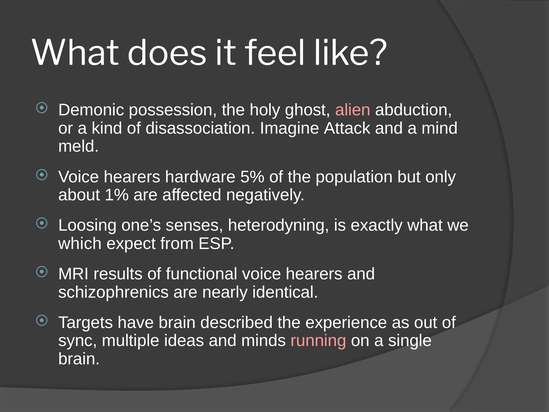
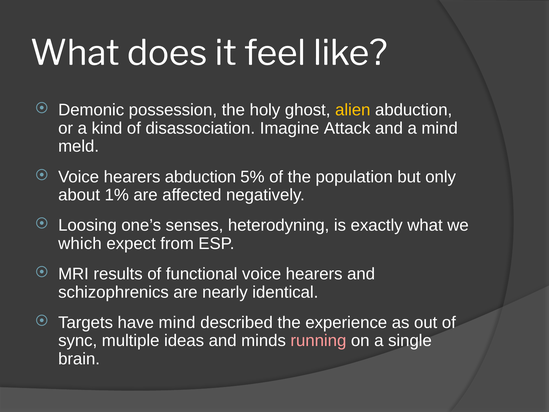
alien colour: pink -> yellow (353, 110)
hearers hardware: hardware -> abduction (200, 177)
have brain: brain -> mind (177, 322)
